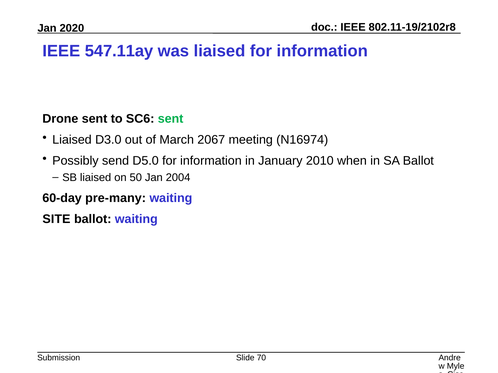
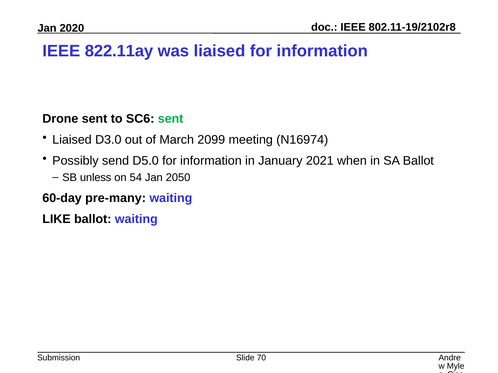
547.11ay: 547.11ay -> 822.11ay (119, 51)
2067: 2067 -> 2099 (211, 140)
2010: 2010 -> 2021 (320, 161)
SB liaised: liaised -> unless (96, 178)
50: 50 -> 54 (136, 178)
2004: 2004 -> 2050 (178, 178)
SITE: SITE -> LIKE (57, 219)
